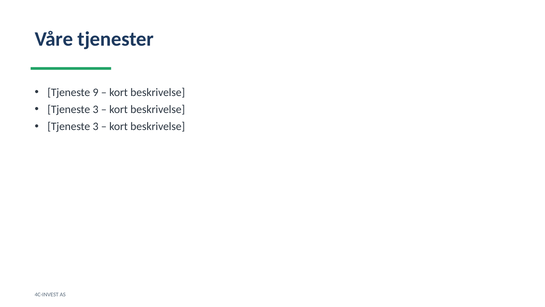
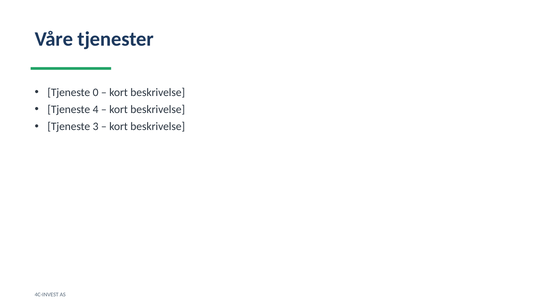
9: 9 -> 0 (96, 92)
3: 3 -> 4 (96, 109)
